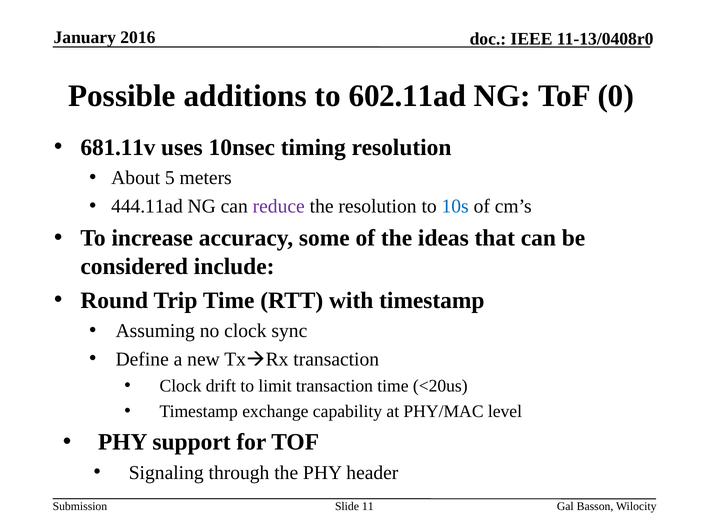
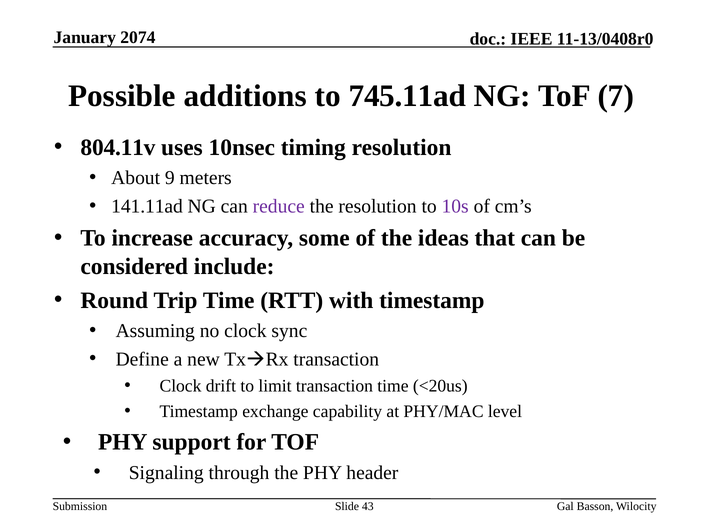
2016: 2016 -> 2074 (138, 37)
602.11ad: 602.11ad -> 745.11ad (407, 96)
0: 0 -> 7 (616, 96)
681.11v: 681.11v -> 804.11v (118, 147)
5: 5 -> 9 (170, 178)
444.11ad: 444.11ad -> 141.11ad (147, 206)
10s colour: blue -> purple (455, 206)
11: 11 -> 43 (368, 506)
